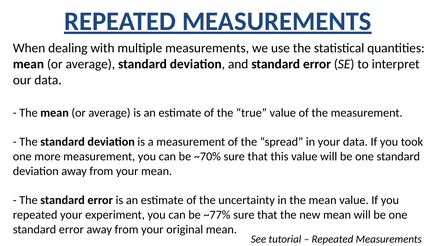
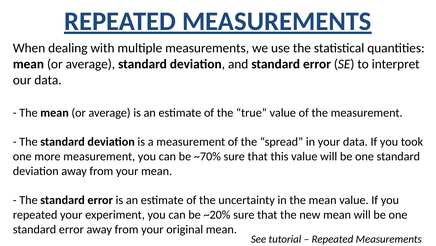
~77%: ~77% -> ~20% (217, 214)
